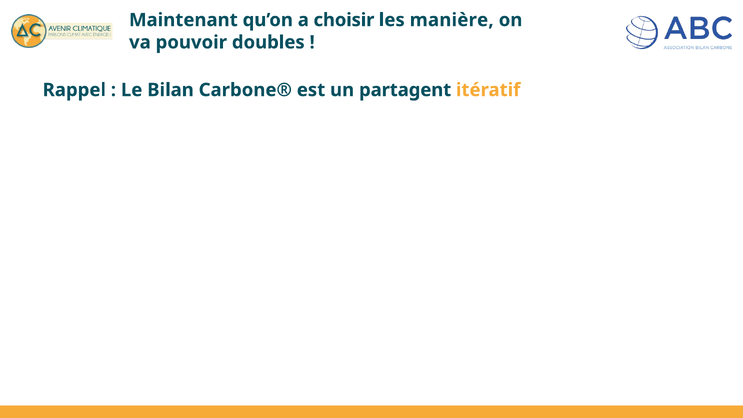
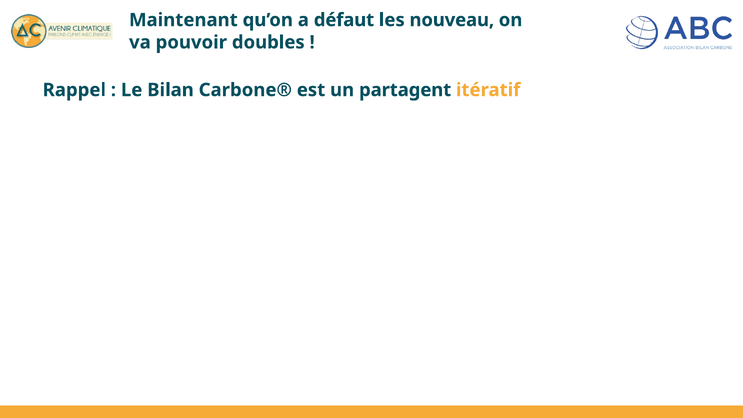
choisir: choisir -> défaut (344, 20)
manière: manière -> nouveau (452, 20)
